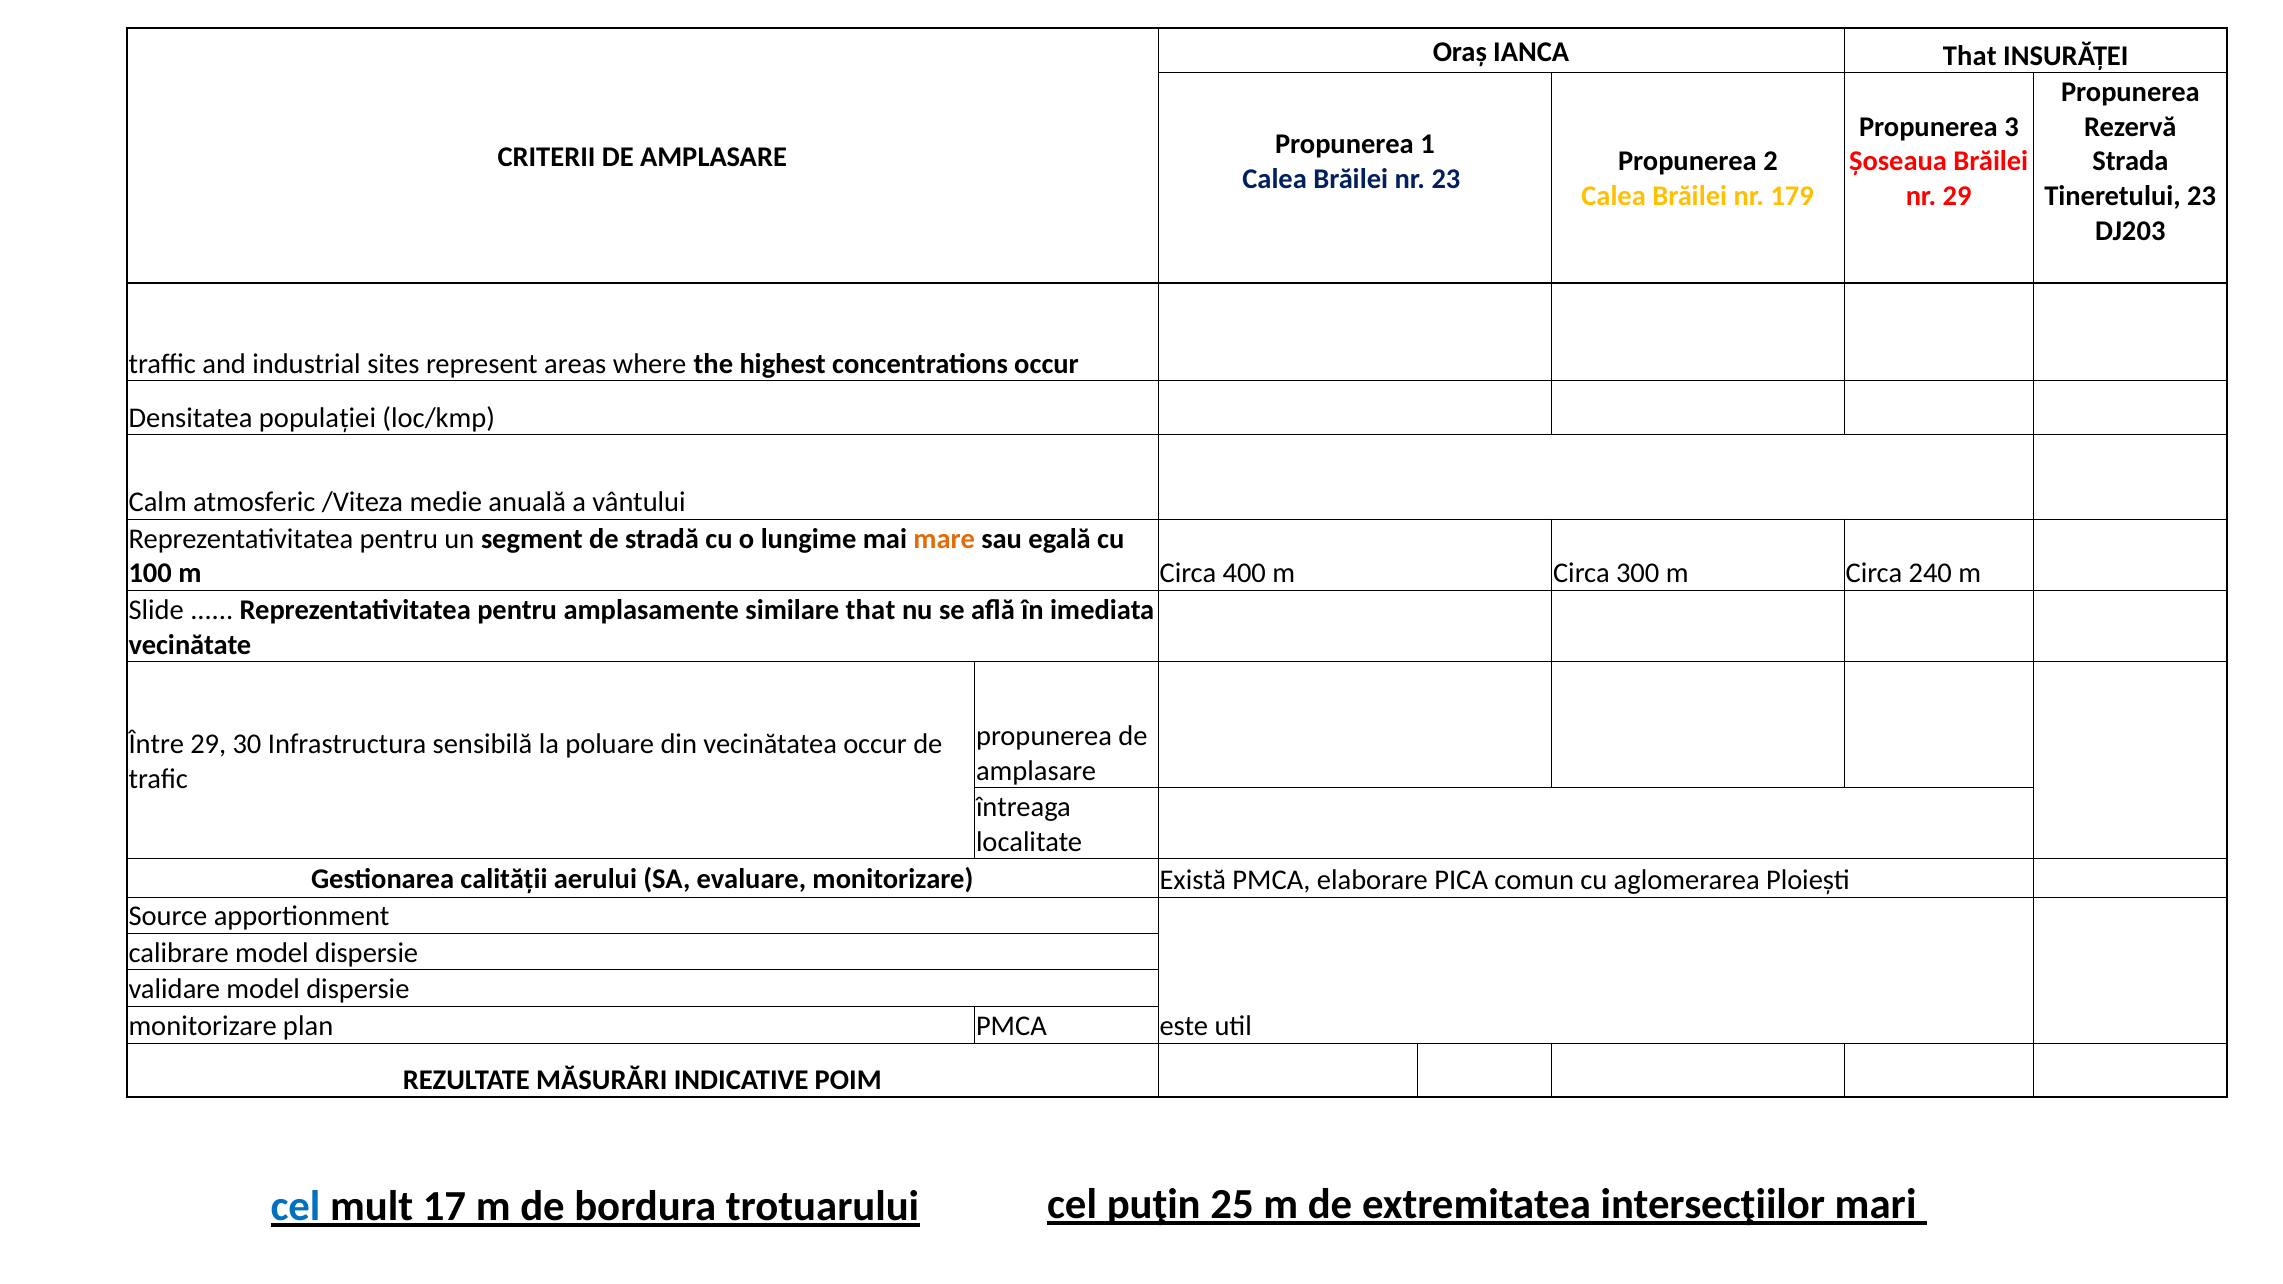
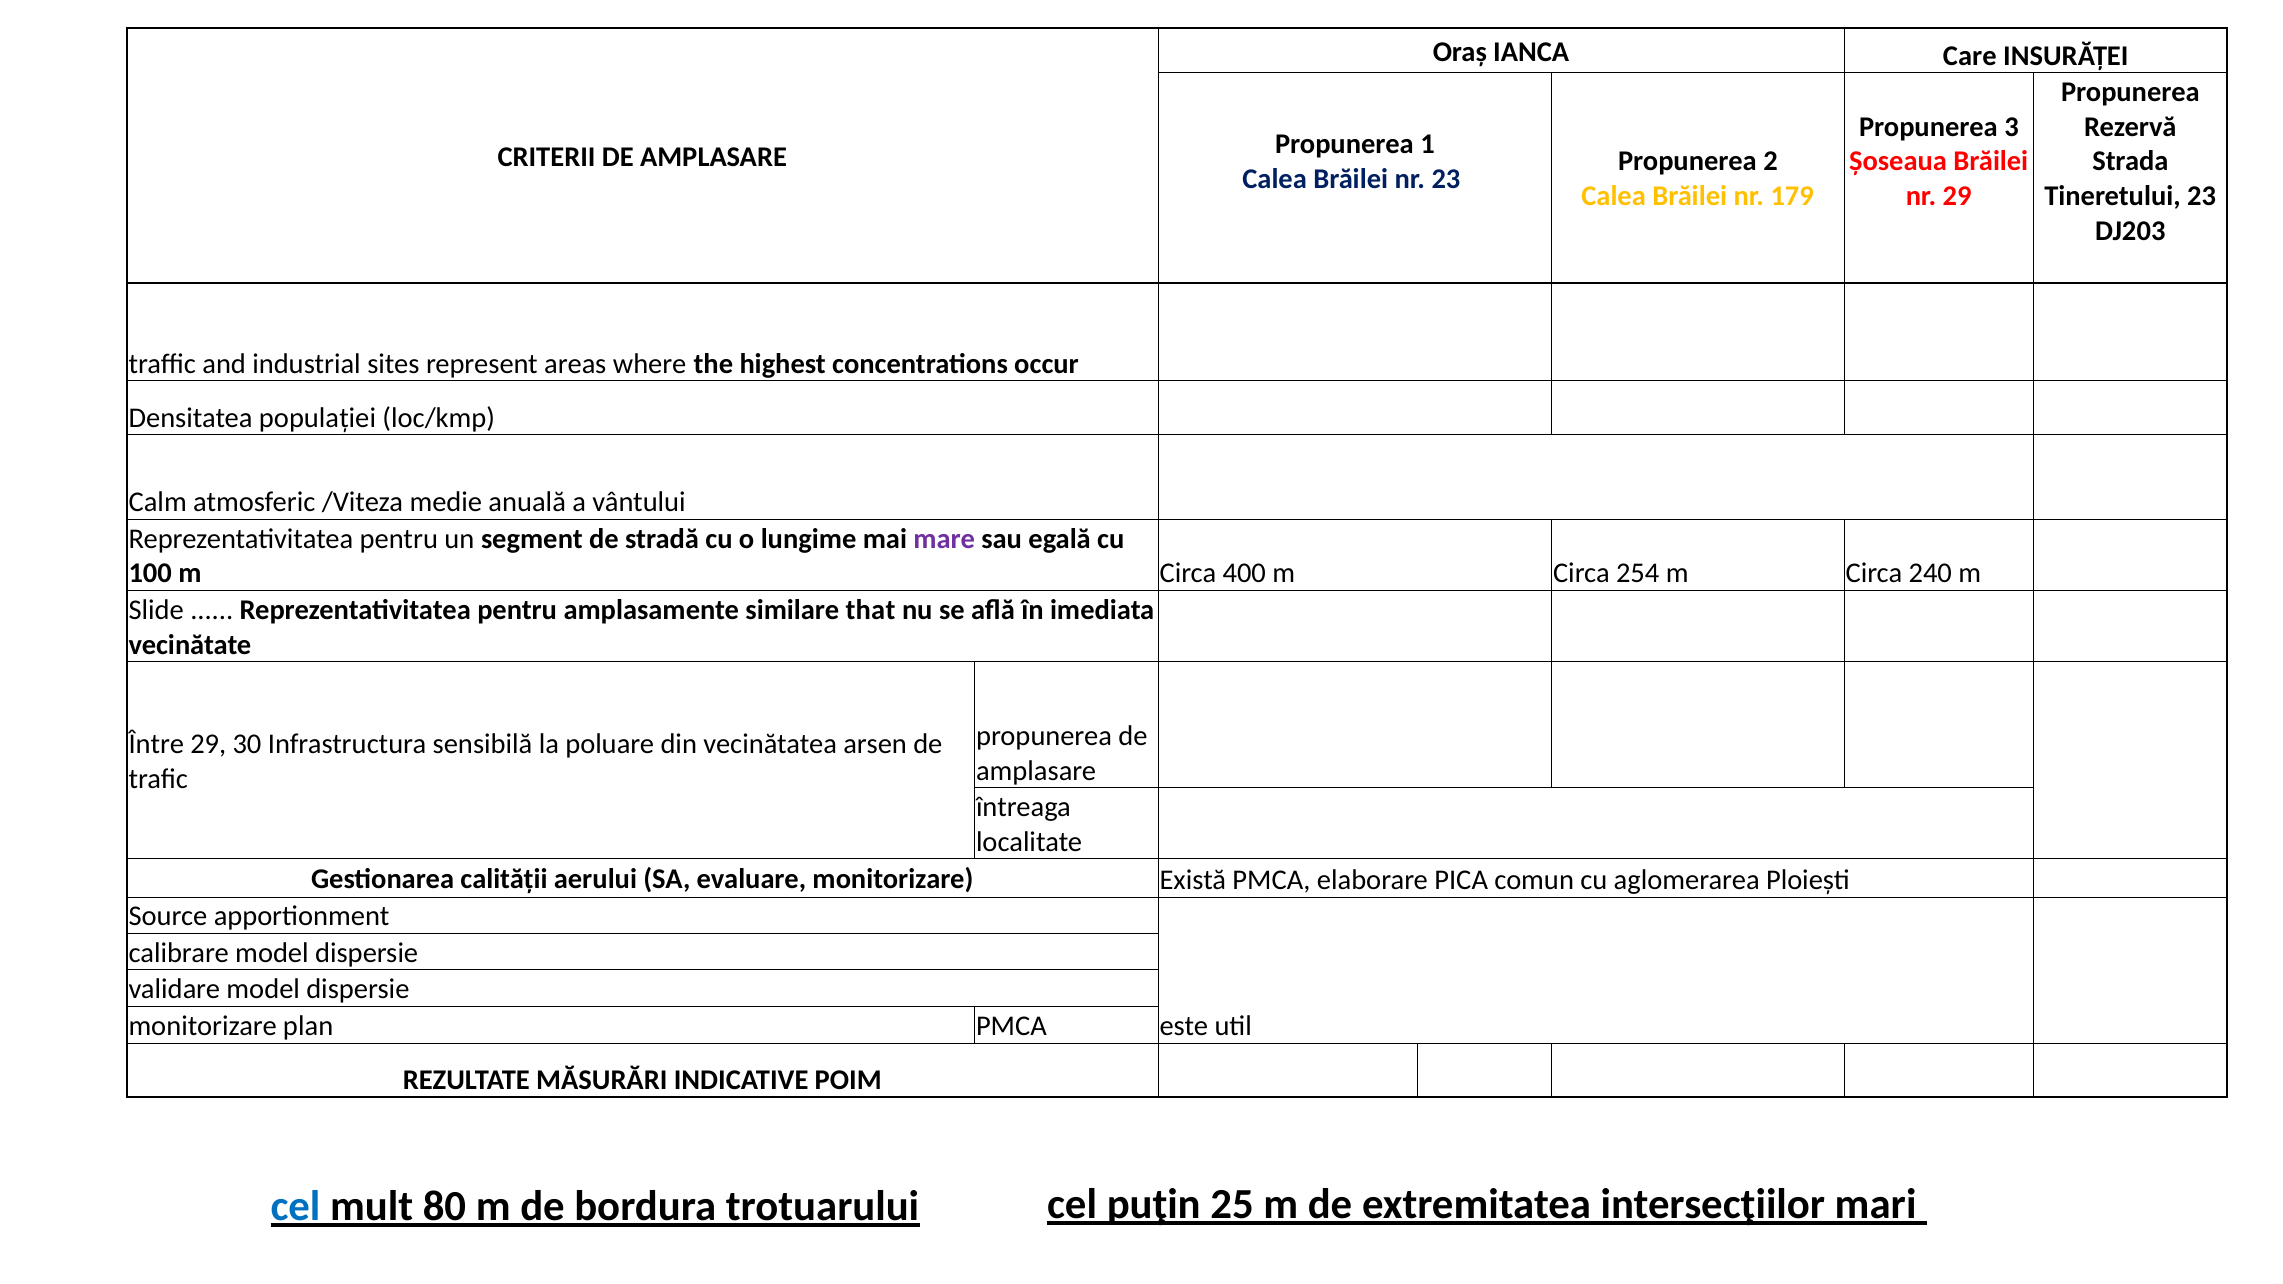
IANCA That: That -> Care (1970, 56)
mare colour: orange -> purple (944, 539)
300: 300 -> 254 (1638, 574)
vecinătatea occur: occur -> arsen (875, 744)
17: 17 -> 80 (444, 1206)
